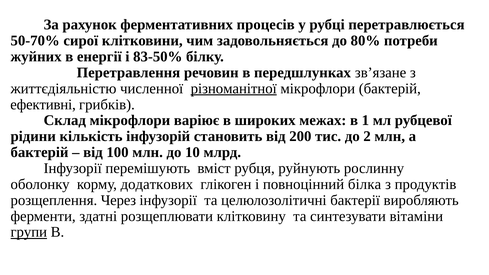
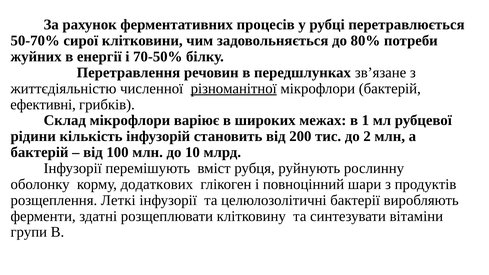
83-50%: 83-50% -> 70-50% (158, 57)
білка: білка -> шари (365, 184)
Через: Через -> Леткі (118, 200)
групи underline: present -> none (29, 232)
